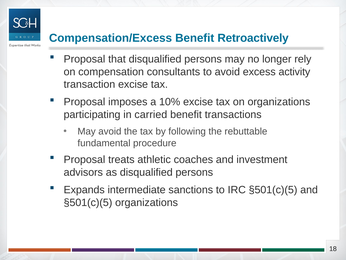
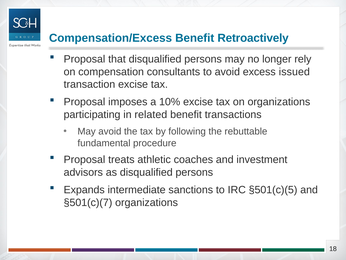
activity: activity -> issued (294, 72)
carried: carried -> related (151, 114)
§501(c)(5: §501(c)(5 -> §501(c)(7 (88, 202)
